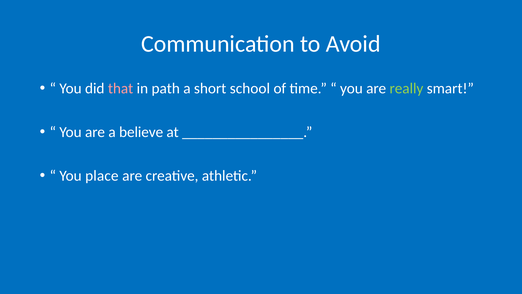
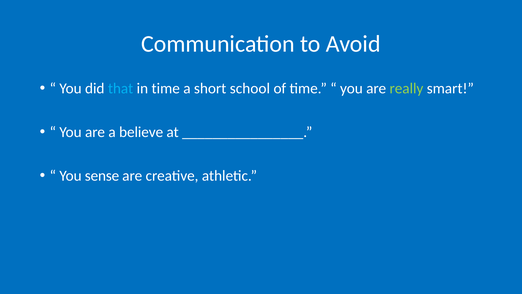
that colour: pink -> light blue (121, 88)
in path: path -> time (166, 88)
place: place -> sense (102, 176)
